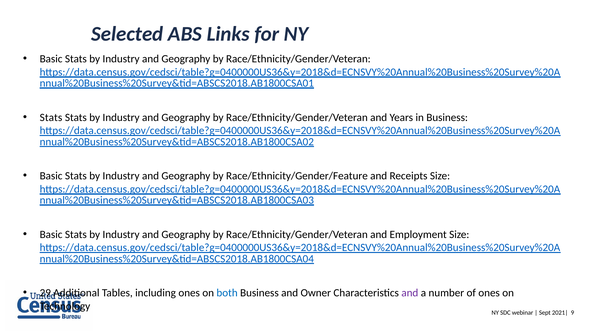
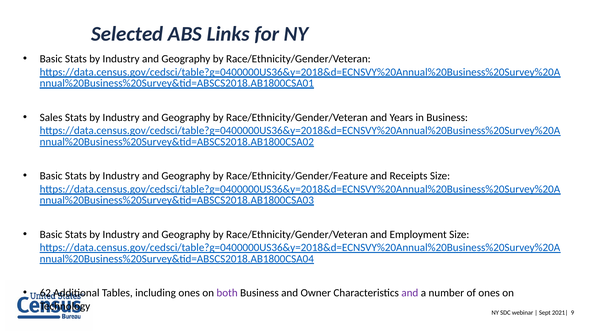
Stats: Stats -> Sales (51, 117)
29: 29 -> 62 (45, 293)
both colour: blue -> purple (227, 293)
